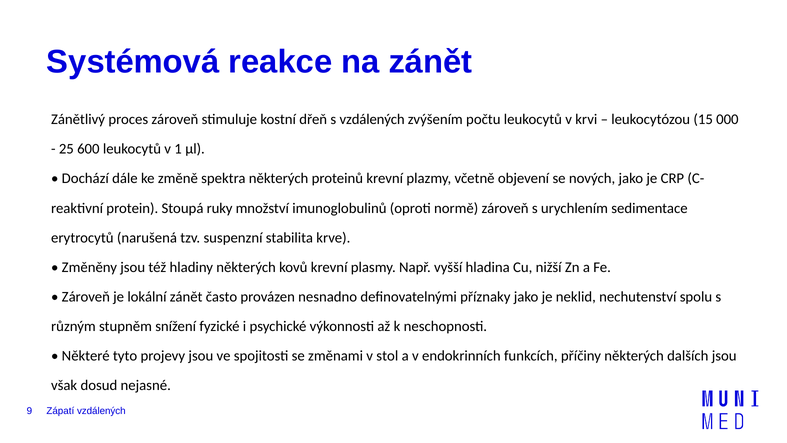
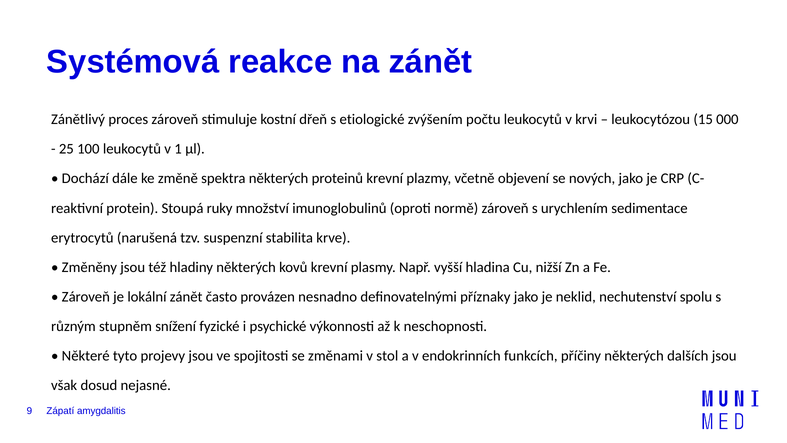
s vzdálených: vzdálených -> etiologické (372, 119)
600: 600 -> 100 (88, 149)
Zápatí vzdálených: vzdálených -> amygdalitis (101, 411)
